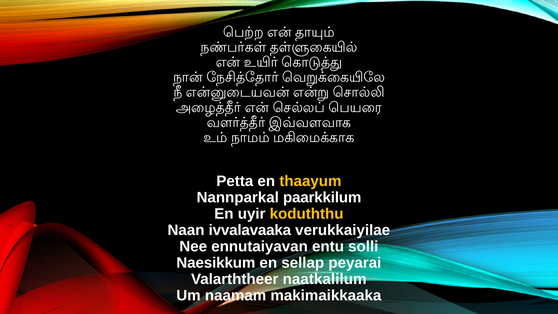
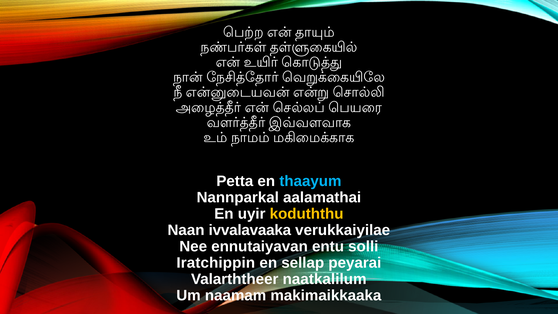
thaayum colour: yellow -> light blue (310, 181)
paarkkilum: paarkkilum -> aalamathai (322, 197)
Naesikkum: Naesikkum -> Iratchippin (216, 263)
